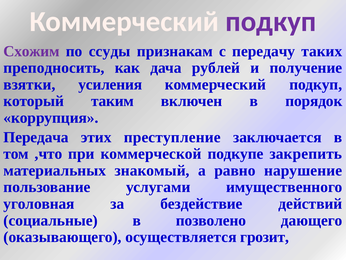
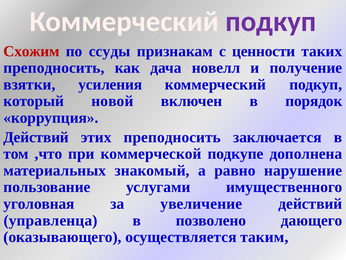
Схожим colour: purple -> red (32, 51)
передачу: передачу -> ценности (264, 51)
рублей: рублей -> новелл (216, 68)
таким: таким -> новой (112, 101)
Передача: Передача -> Действий (36, 137)
этих преступление: преступление -> преподносить (172, 137)
закрепить: закрепить -> дополнена (306, 154)
бездействие: бездействие -> увеличение (201, 203)
социальные: социальные -> управленца (51, 220)
грозит: грозит -> таким (264, 237)
